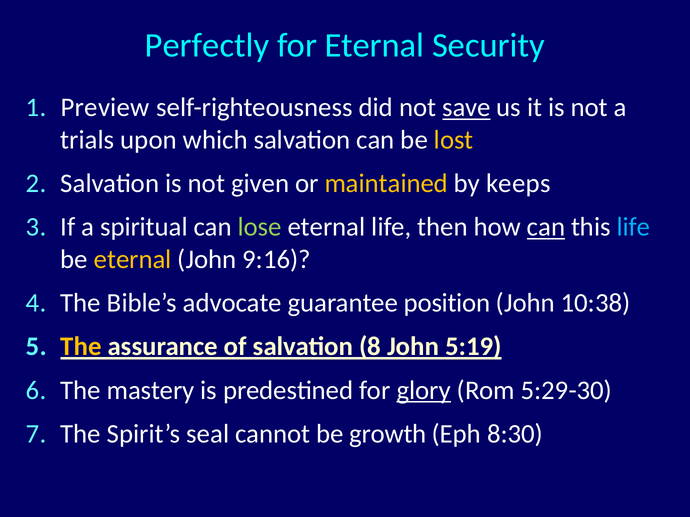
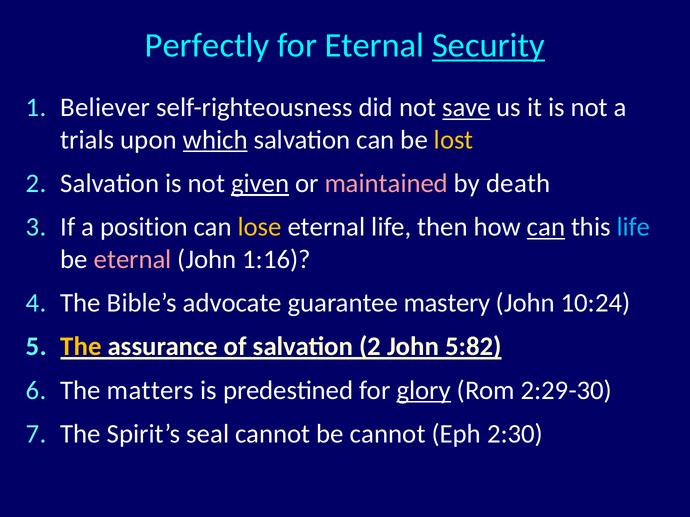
Security underline: none -> present (488, 46)
Preview: Preview -> Believer (105, 108)
which underline: none -> present (215, 140)
given underline: none -> present (260, 184)
maintained colour: yellow -> pink (386, 184)
keeps: keeps -> death (518, 184)
spiritual: spiritual -> position (144, 227)
lose colour: light green -> yellow (260, 227)
eternal colour: yellow -> pink (133, 260)
9:16: 9:16 -> 1:16 (277, 260)
position: position -> mastery (447, 303)
10:38: 10:38 -> 10:24 (596, 303)
salvation 8: 8 -> 2 (370, 347)
5:19: 5:19 -> 5:82 (473, 347)
mastery: mastery -> matters (150, 391)
5:29-30: 5:29-30 -> 2:29-30 (566, 391)
be growth: growth -> cannot (388, 434)
8:30: 8:30 -> 2:30 (515, 434)
